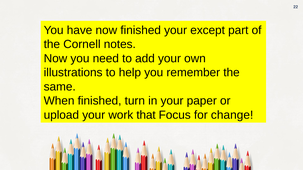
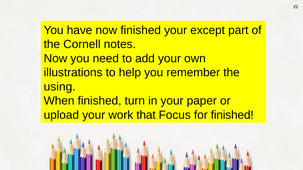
same: same -> using (60, 87)
for change: change -> finished (232, 115)
